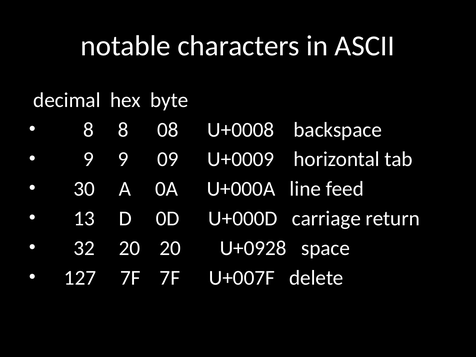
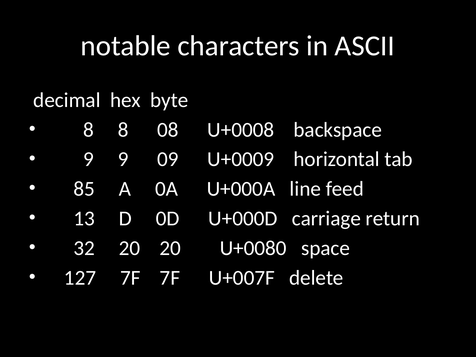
30: 30 -> 85 (84, 189)
U+0928: U+0928 -> U+0080 (253, 248)
